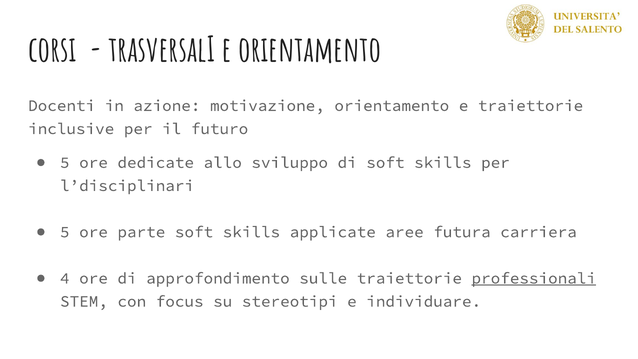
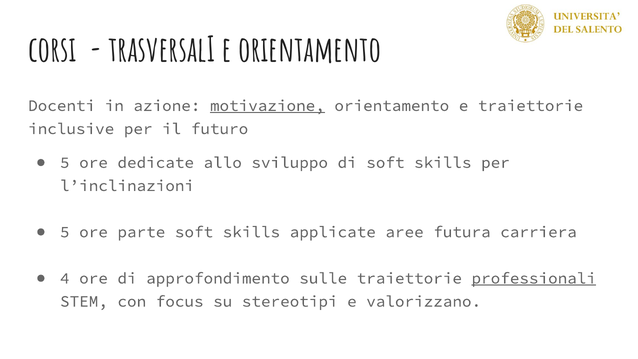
motivazione underline: none -> present (267, 106)
l’disciplinari: l’disciplinari -> l’inclinazioni (127, 186)
individuare: individuare -> valorizzano (424, 301)
